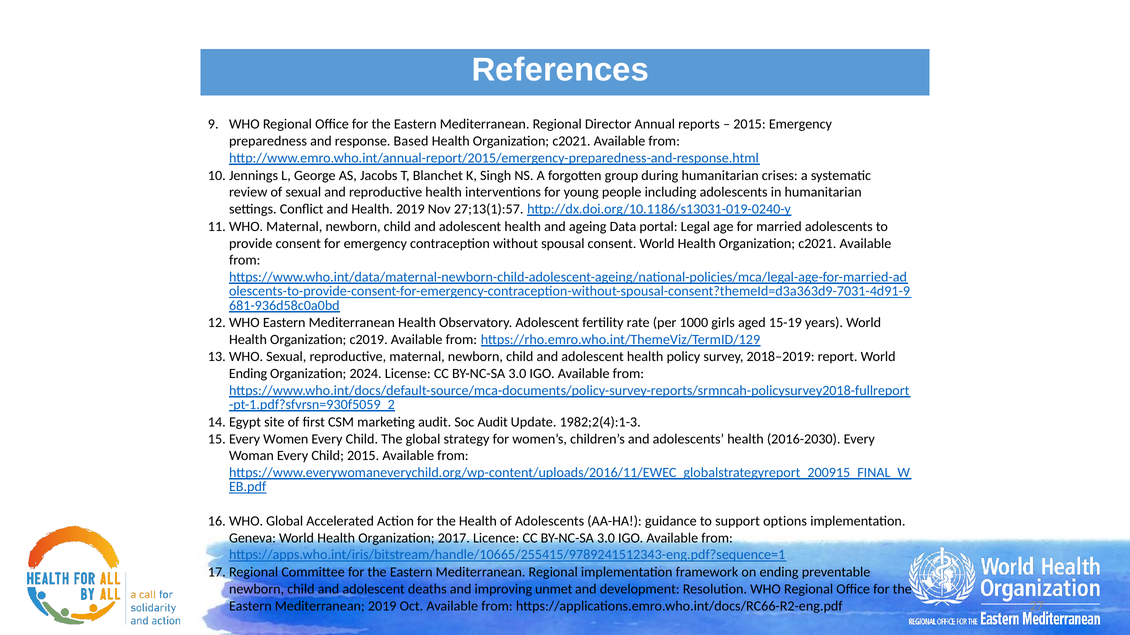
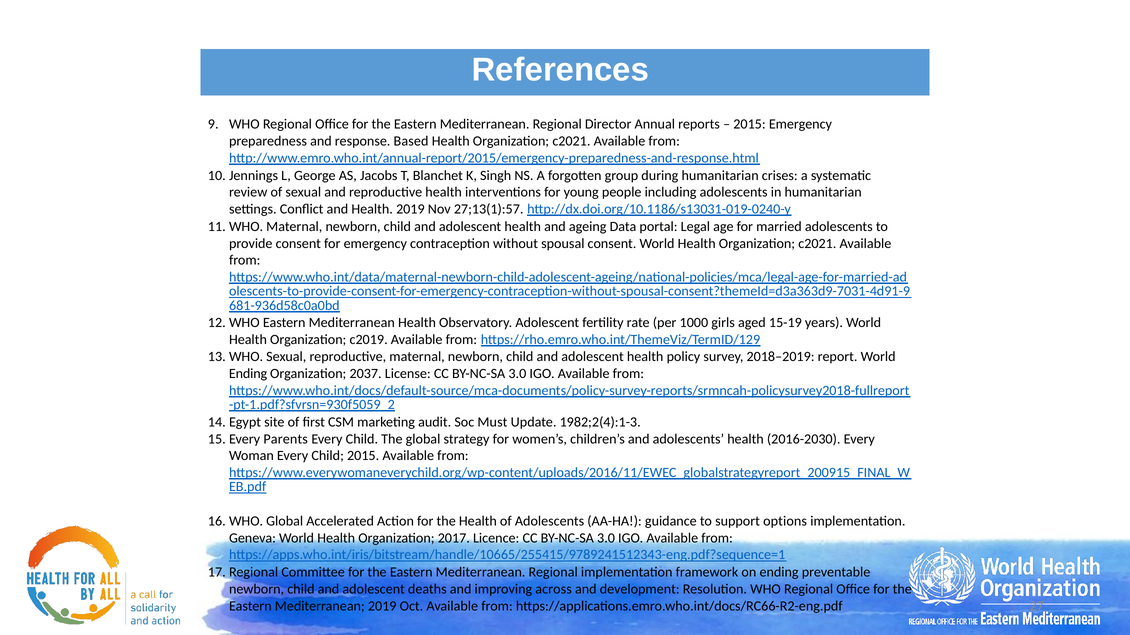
2024: 2024 -> 2037 (366, 374)
Soc Audit: Audit -> Must (492, 422)
Women: Women -> Parents (286, 439)
unmet: unmet -> across (554, 590)
